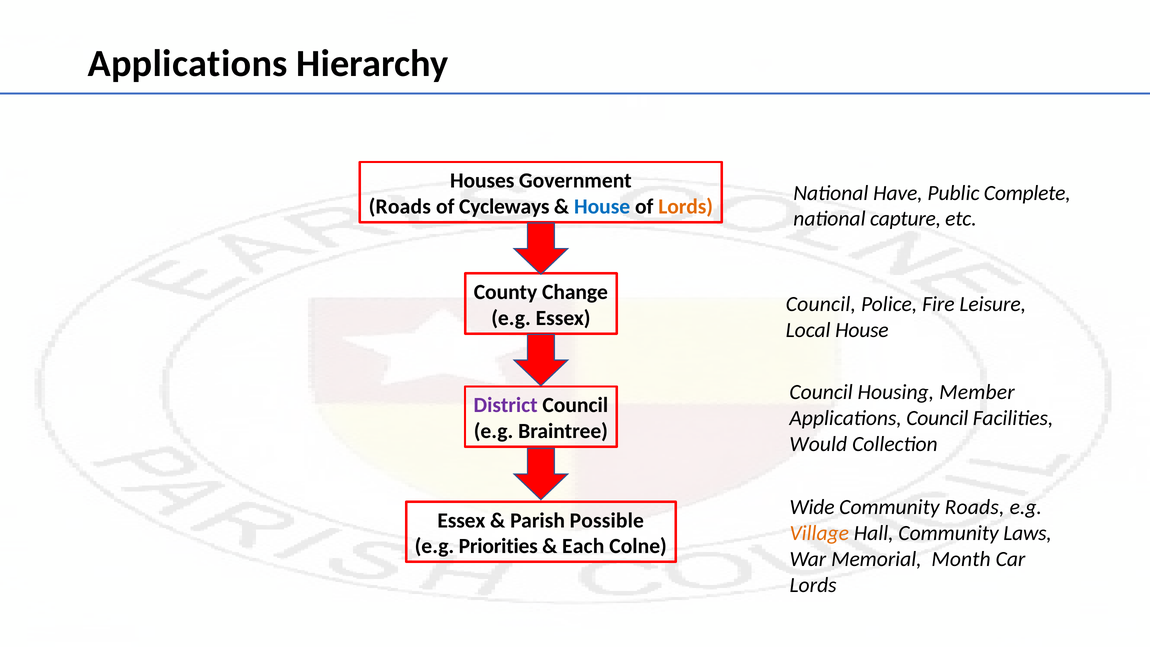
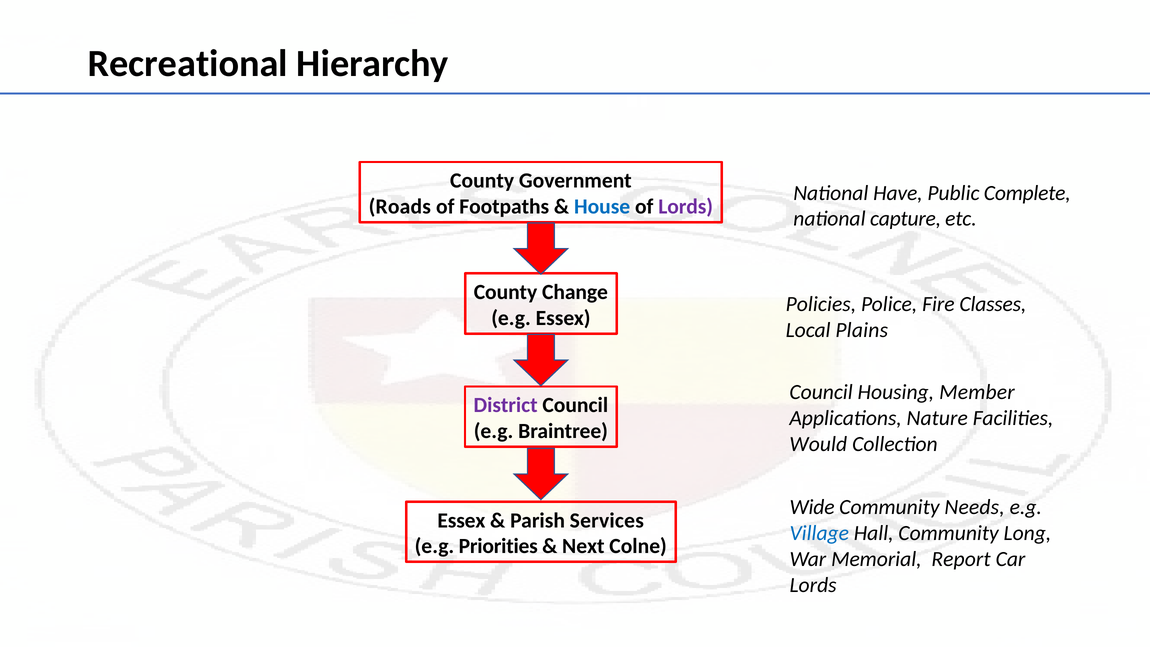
Applications: Applications -> Recreational (188, 64)
Houses: Houses -> County (482, 181)
Cycleways: Cycleways -> Footpaths (504, 207)
Lords colour: orange -> purple (686, 207)
Council: Council -> Policies (821, 304)
Leisure: Leisure -> Classes (993, 304)
Local House: House -> Plains (862, 330)
Applications Council: Council -> Nature (937, 418)
Community Roads: Roads -> Needs (975, 507)
Possible: Possible -> Services (607, 520)
Village colour: orange -> blue (819, 533)
Laws: Laws -> Long (1027, 533)
Each: Each -> Next (583, 546)
Month: Month -> Report (961, 559)
